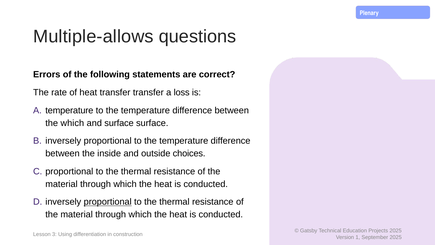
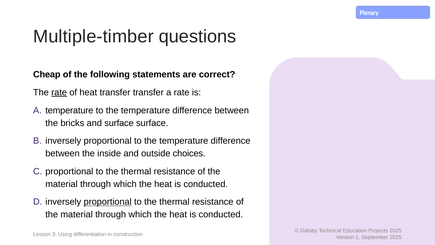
Multiple-allows: Multiple-allows -> Multiple-timber (93, 37)
Errors: Errors -> Cheap (47, 74)
rate underline: none -> present (59, 92)
a loss: loss -> rate (182, 92)
the which: which -> bricks (72, 123)
